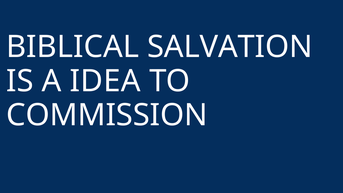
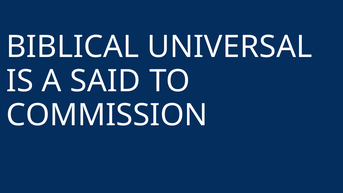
SALVATION: SALVATION -> UNIVERSAL (230, 47)
IDEA: IDEA -> SAID (105, 81)
